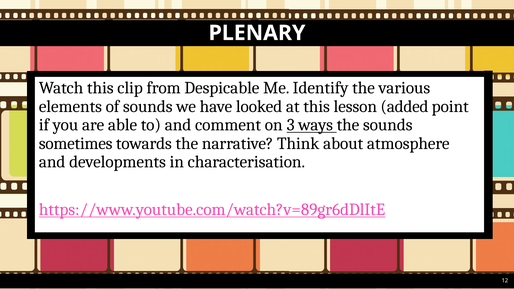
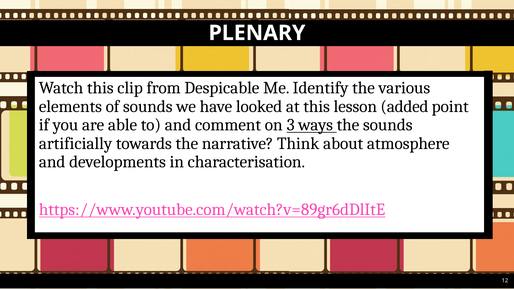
sometimes: sometimes -> artificially (76, 143)
